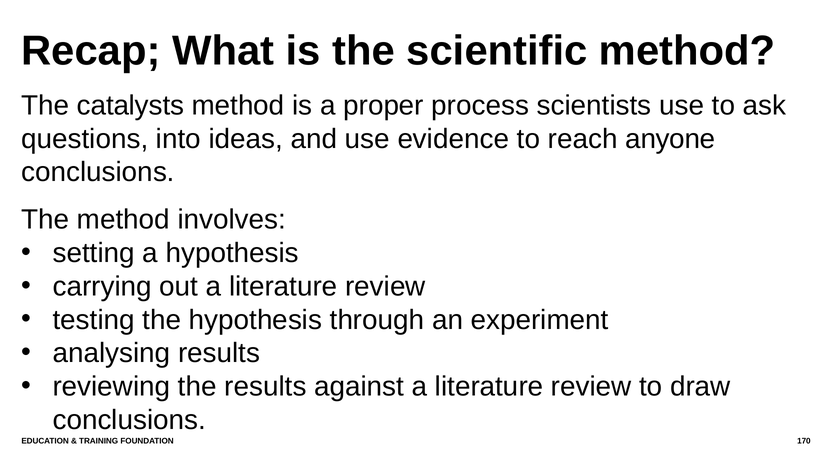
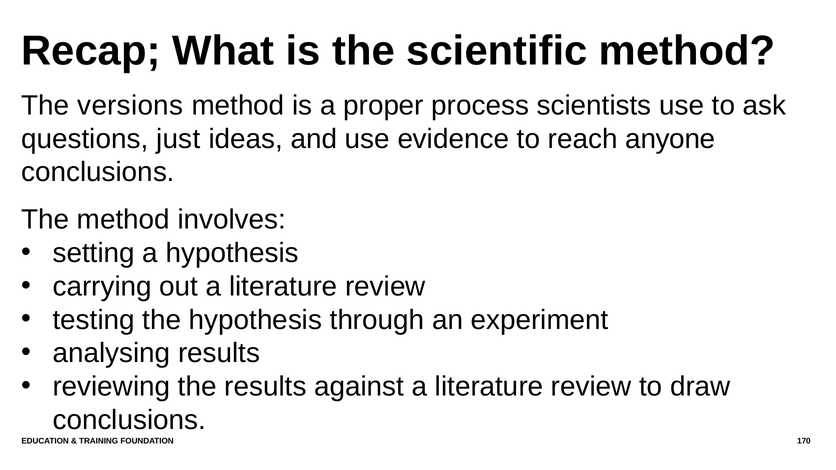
catalysts: catalysts -> versions (130, 105)
into: into -> just (178, 139)
